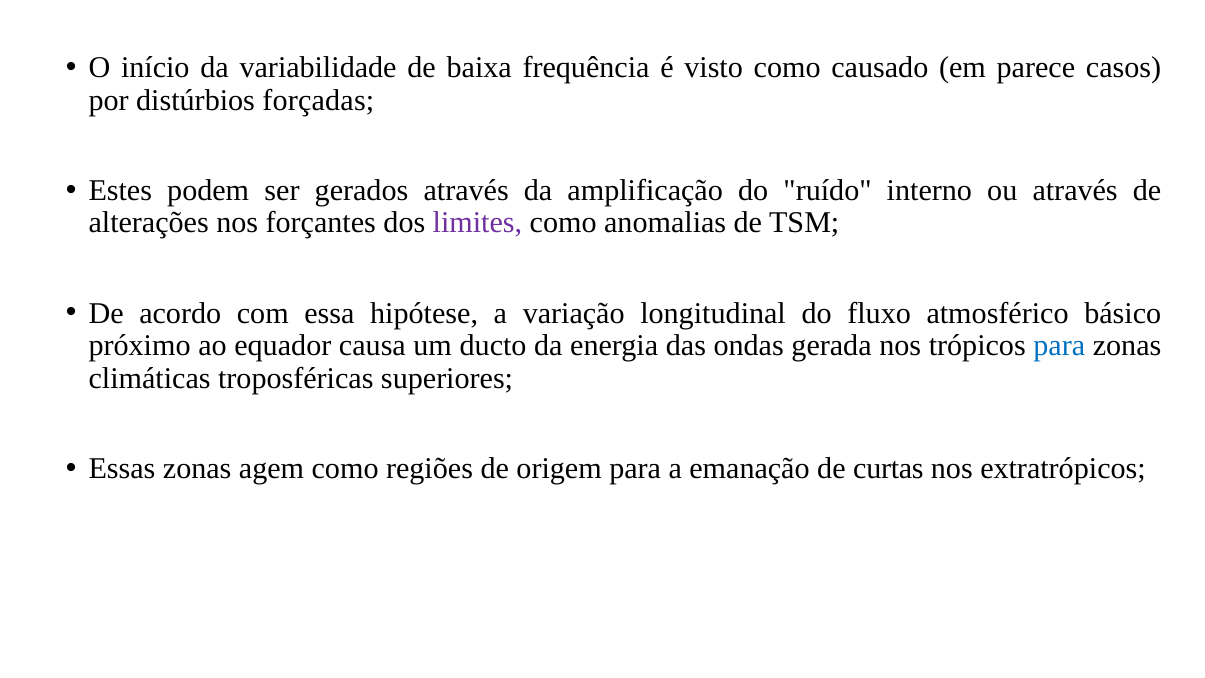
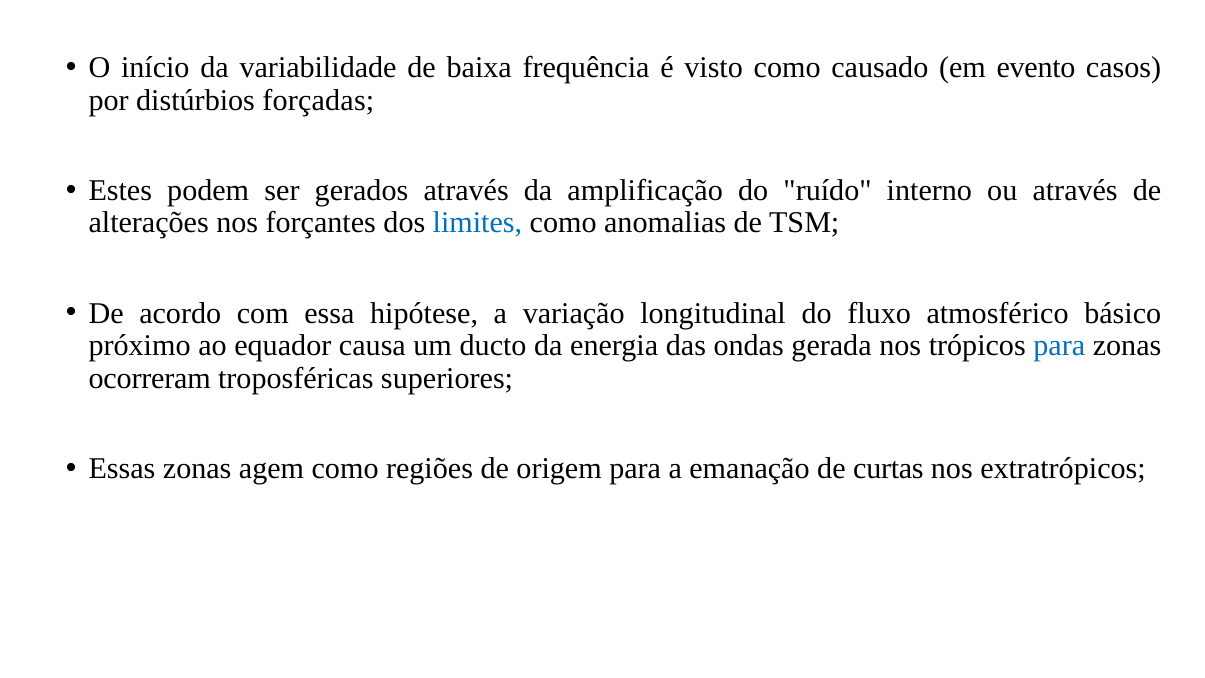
parece: parece -> evento (1036, 68)
limites colour: purple -> blue (477, 223)
climáticas: climáticas -> ocorreram (150, 378)
